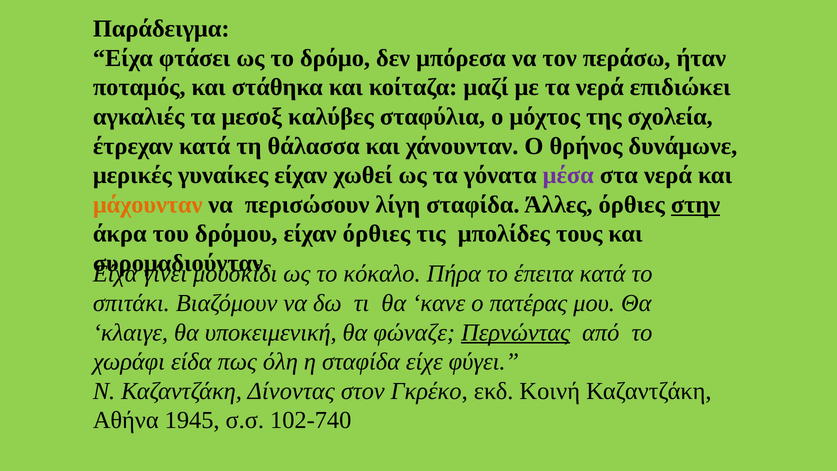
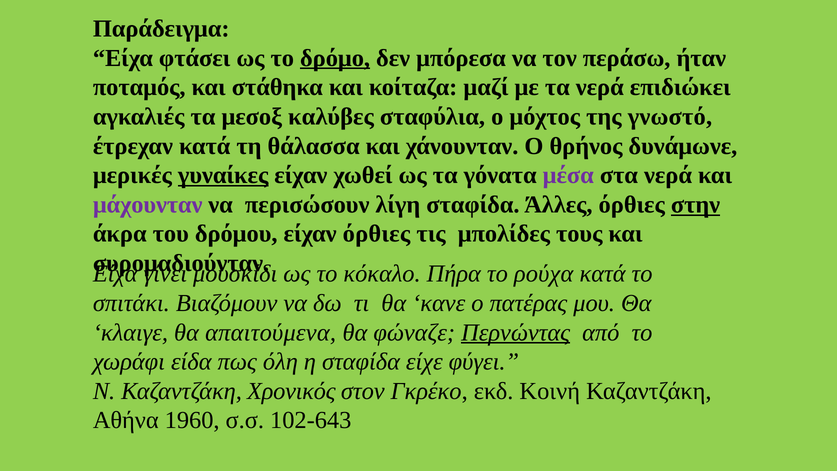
δρόμο underline: none -> present (335, 58)
σχολεία: σχολεία -> γνωστό (670, 117)
γυναίκες underline: none -> present (223, 175)
μάχουνταν colour: orange -> purple (148, 205)
έπειτα: έπειτα -> ρούχα (544, 274)
υποκειμενική: υποκειμενική -> απαιτούμενα (271, 332)
Δίνοντας: Δίνοντας -> Χρονικός (291, 391)
1945: 1945 -> 1960 (192, 420)
102-740: 102-740 -> 102-643 (311, 420)
